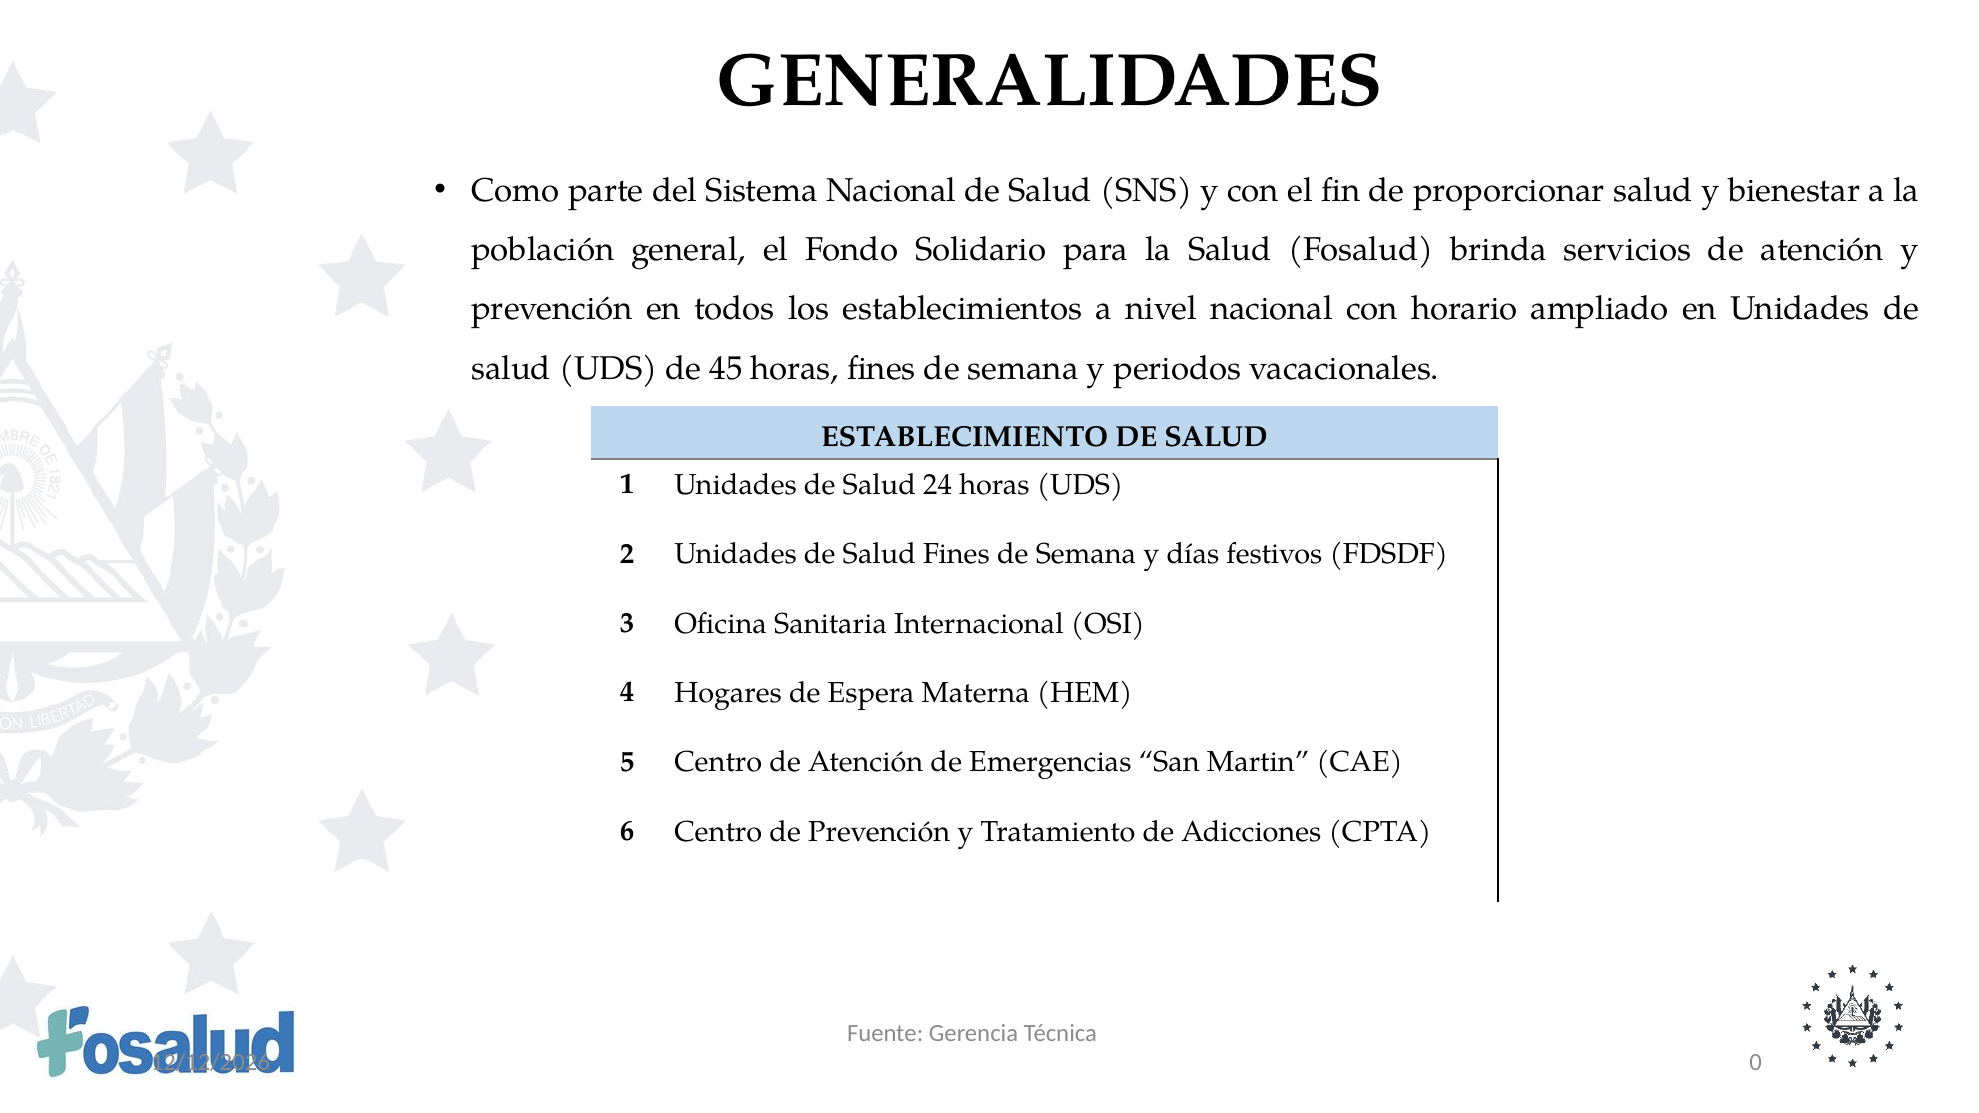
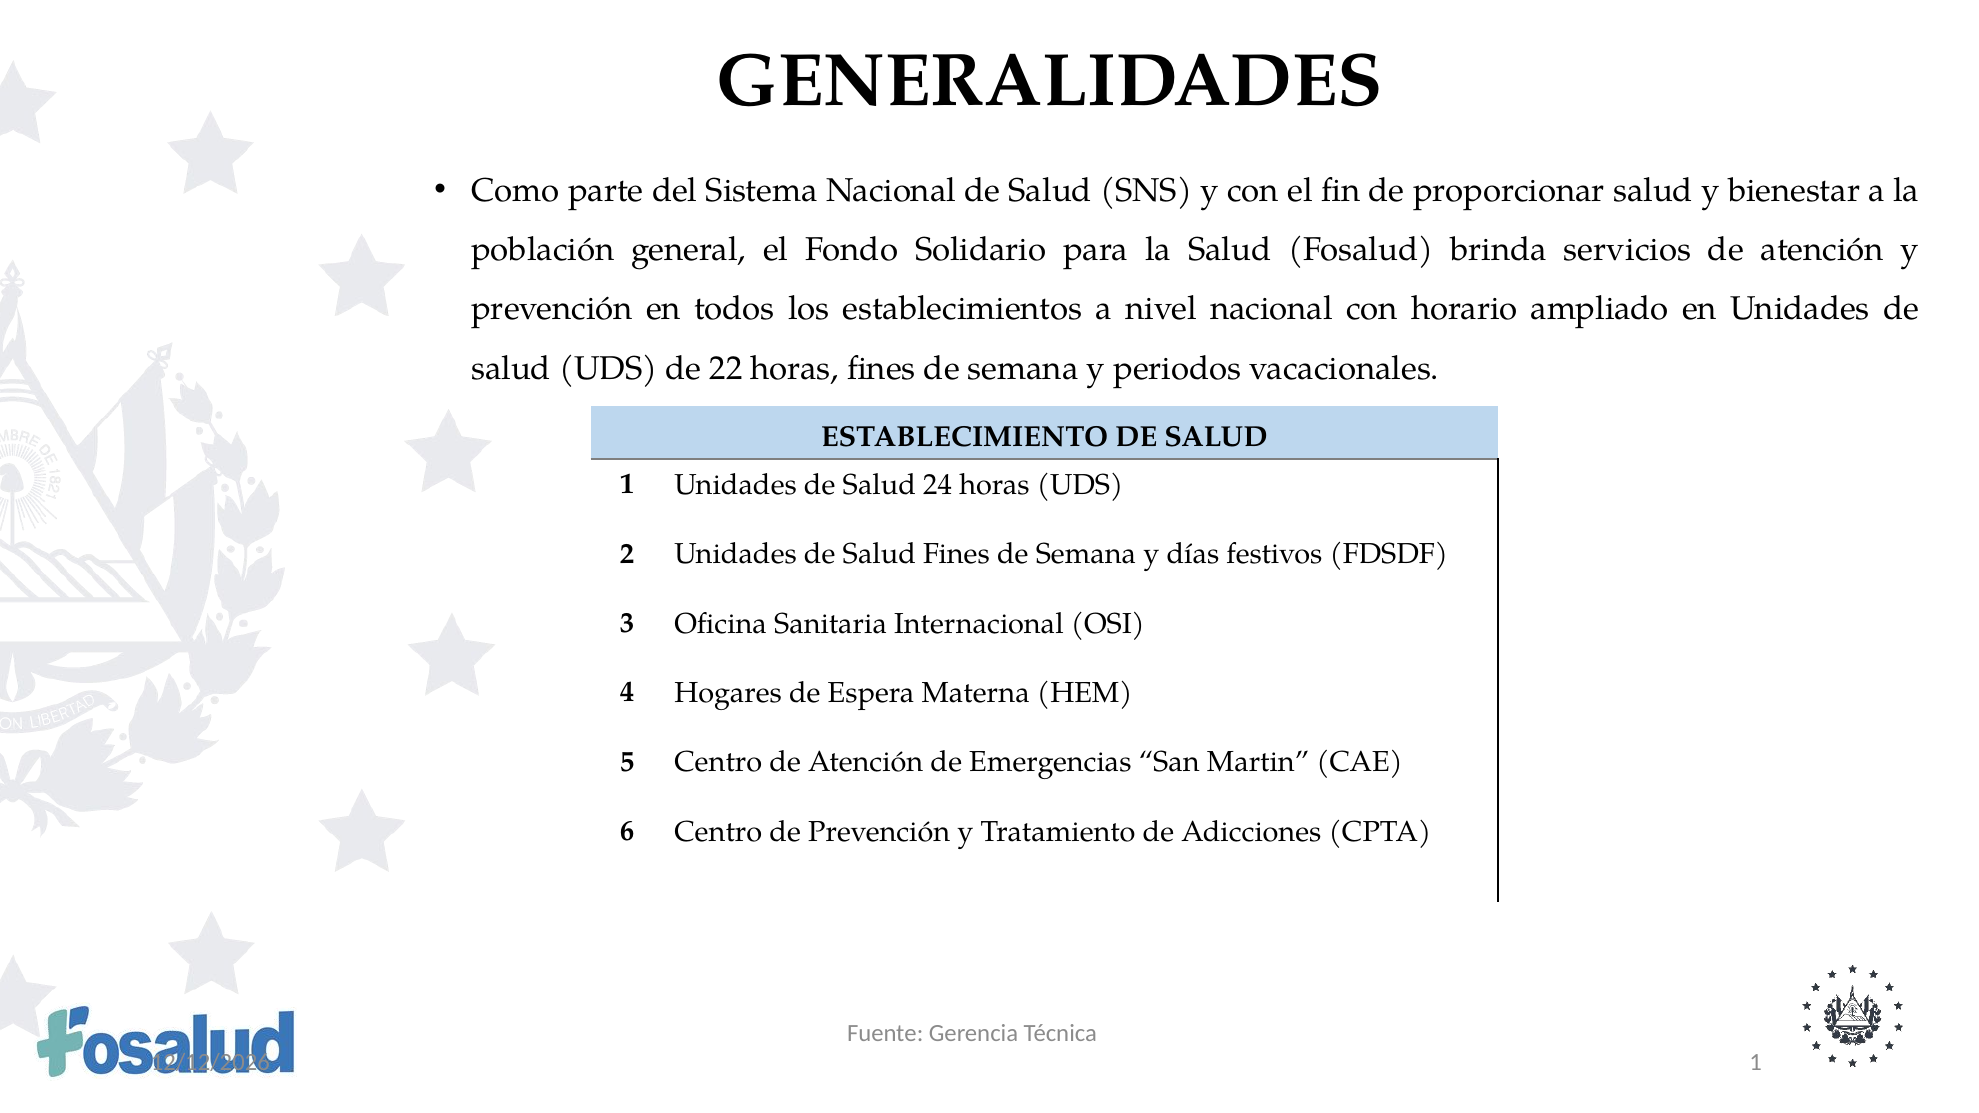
45: 45 -> 22 (726, 368)
0: 0 -> 1 (1756, 1063)
